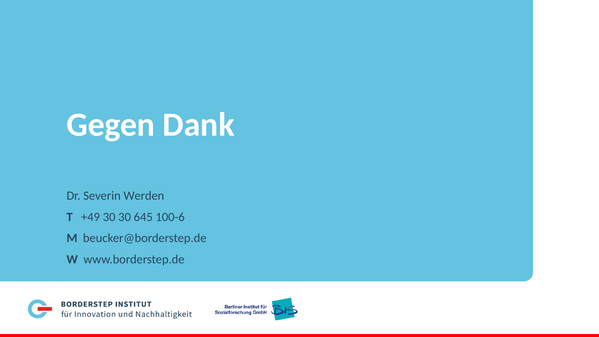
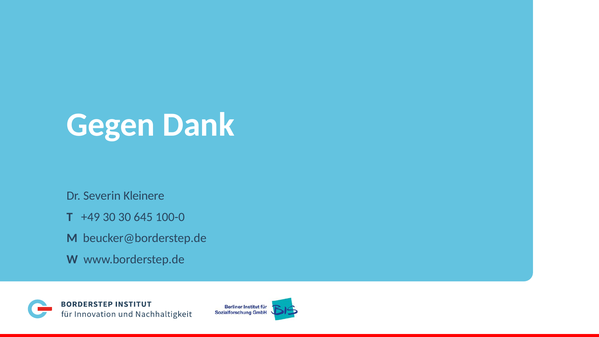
Werden: Werden -> Kleinere (144, 196)
100-6: 100-6 -> 100-0 (170, 217)
